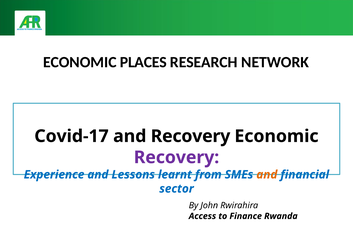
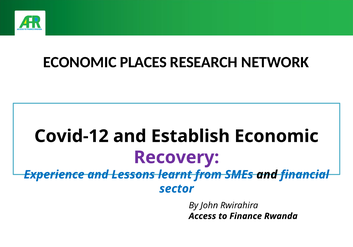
Covid-17: Covid-17 -> Covid-12 (71, 136)
and Recovery: Recovery -> Establish (190, 136)
and colour: orange -> black (267, 175)
